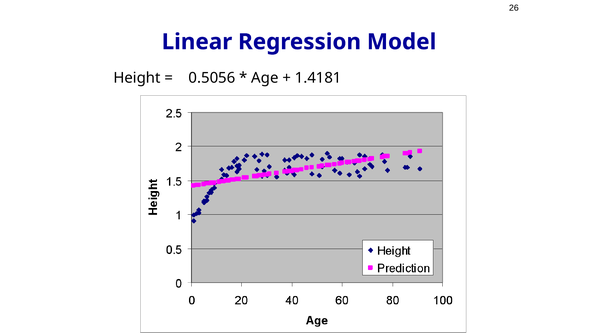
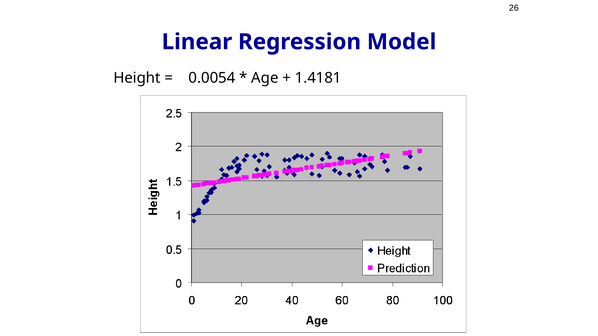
0.5056: 0.5056 -> 0.0054 (212, 78)
